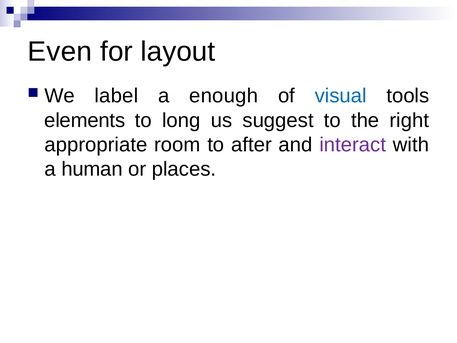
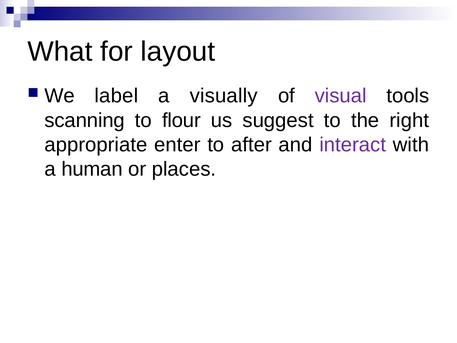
Even: Even -> What (60, 51)
enough: enough -> visually (224, 96)
visual colour: blue -> purple (341, 96)
elements: elements -> scanning (85, 120)
long: long -> flour (181, 120)
room: room -> enter (177, 145)
